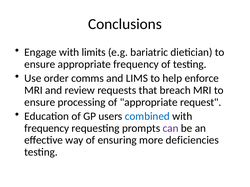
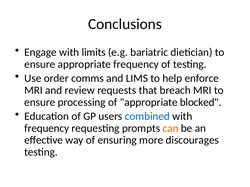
request: request -> blocked (201, 102)
can colour: purple -> orange (171, 128)
deficiencies: deficiencies -> discourages (192, 140)
